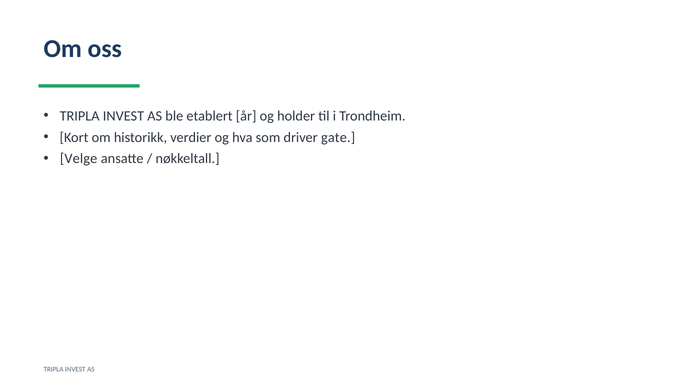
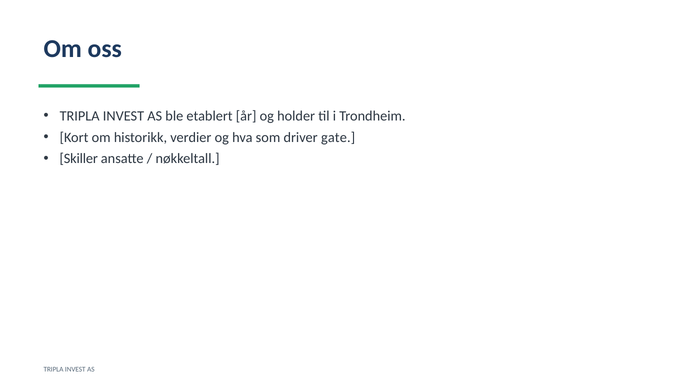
Velge: Velge -> Skiller (79, 159)
